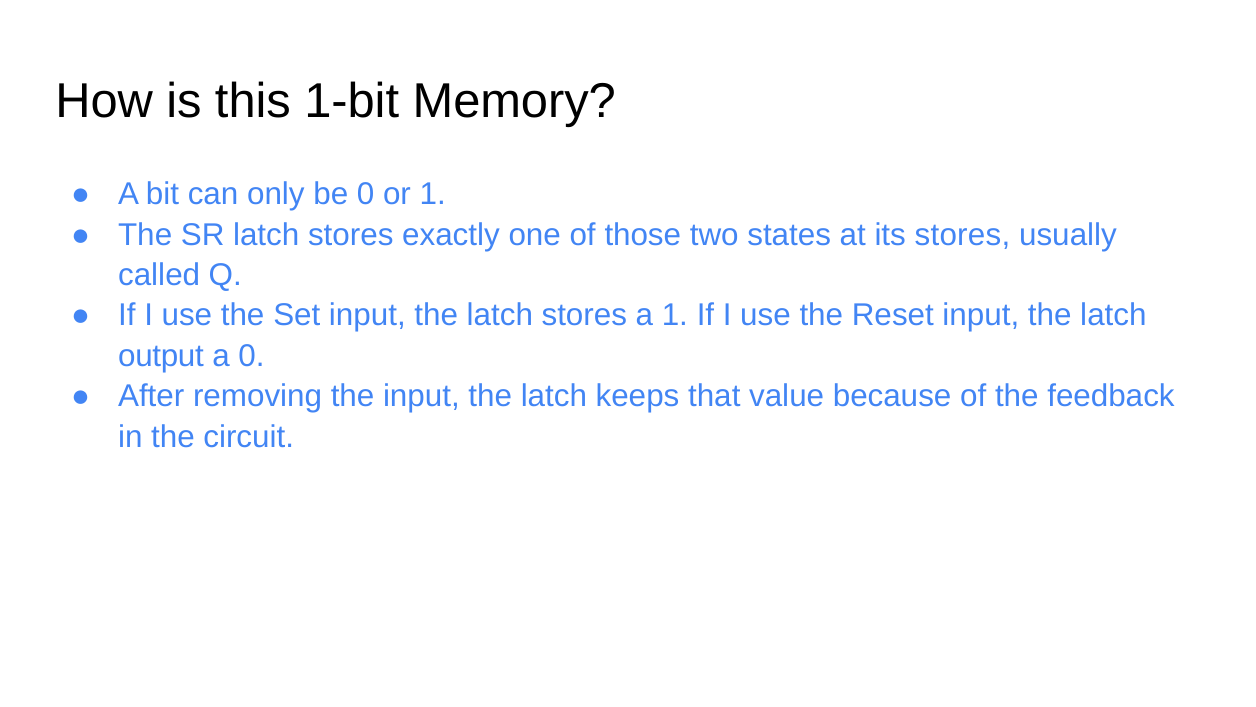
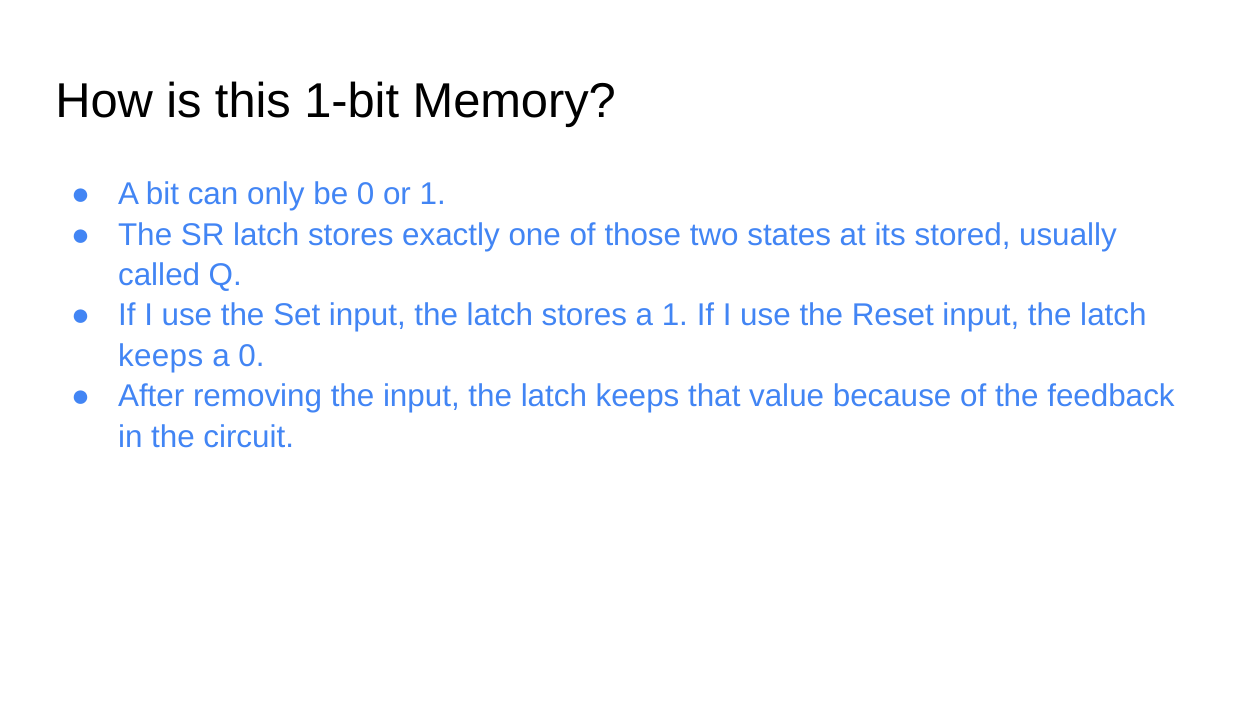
its stores: stores -> stored (963, 235)
output: output -> keeps (161, 356)
